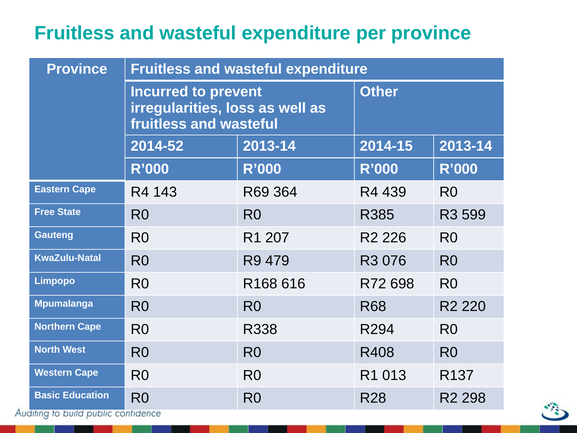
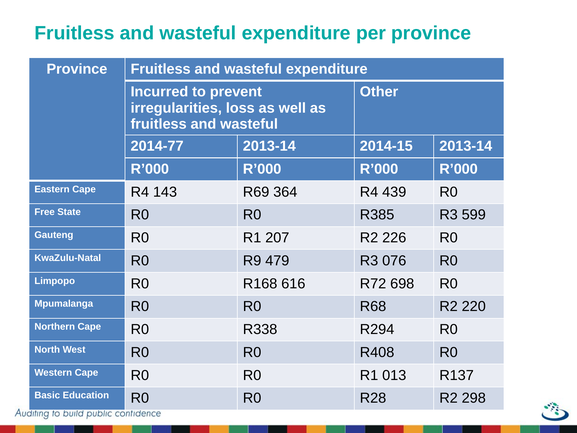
2014-52: 2014-52 -> 2014-77 (157, 146)
